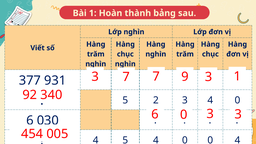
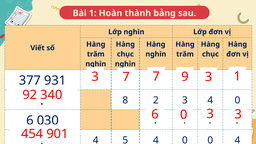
5: 5 -> 8 (125, 100)
005: 005 -> 901 (57, 134)
